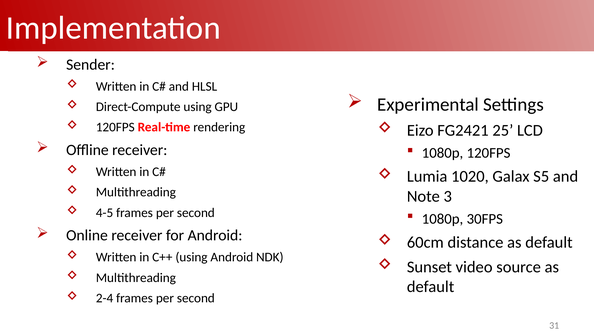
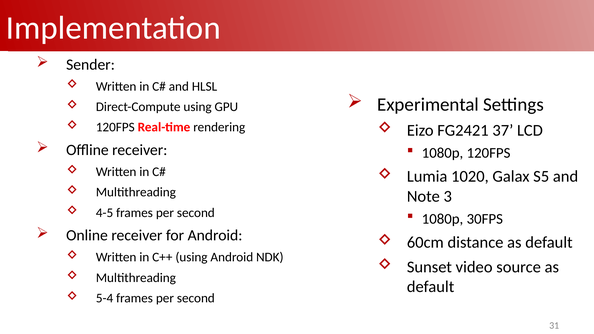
25: 25 -> 37 (503, 130)
2-4: 2-4 -> 5-4 (105, 298)
